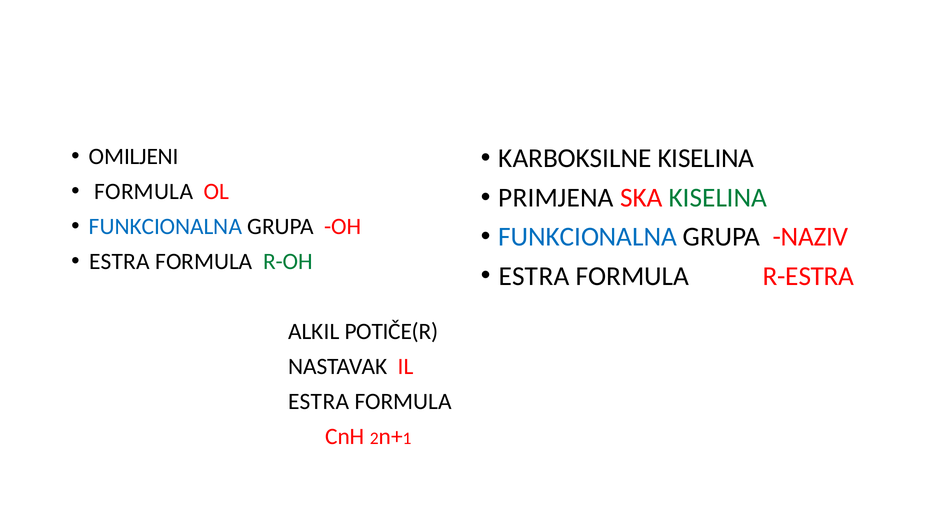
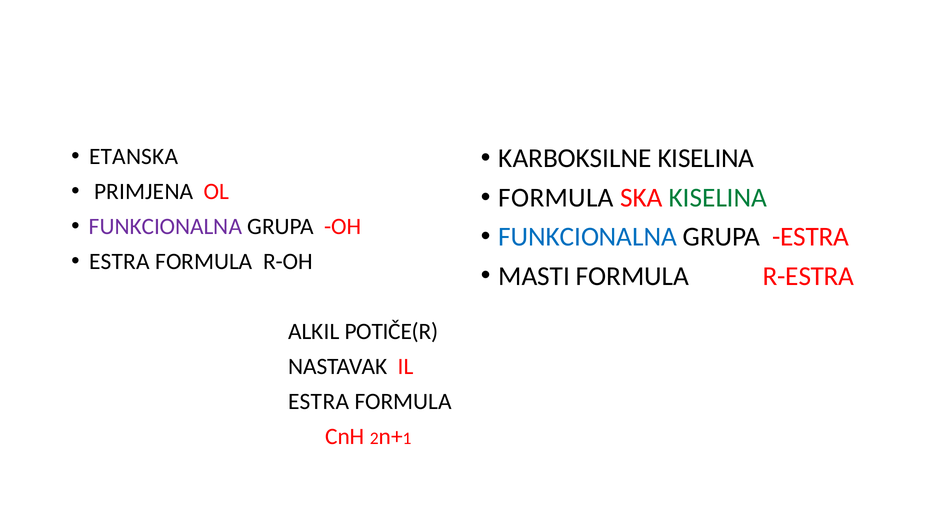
OMILJENI: OMILJENI -> ETANSKA (134, 156)
FORMULA: FORMULA -> PRIMJENA (144, 191)
PRIMJENA: PRIMJENA -> FORMULA (556, 197)
FUNKCIONALNA colour: blue -> purple (165, 226)
GRUPA NAZIV: NAZIV -> ESTRA (811, 237)
R-OH colour: green -> black (288, 261)
ESTRA: ESTRA -> MASTI (534, 276)
